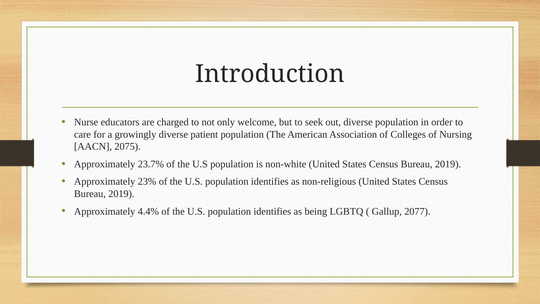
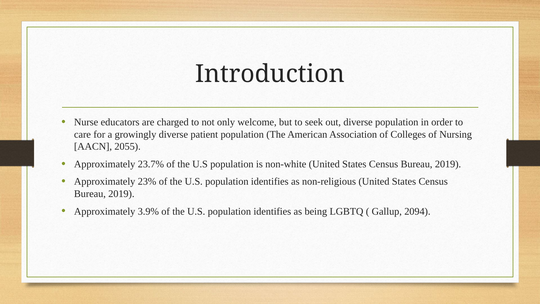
2075: 2075 -> 2055 (128, 146)
4.4%: 4.4% -> 3.9% (148, 211)
2077: 2077 -> 2094 (417, 211)
